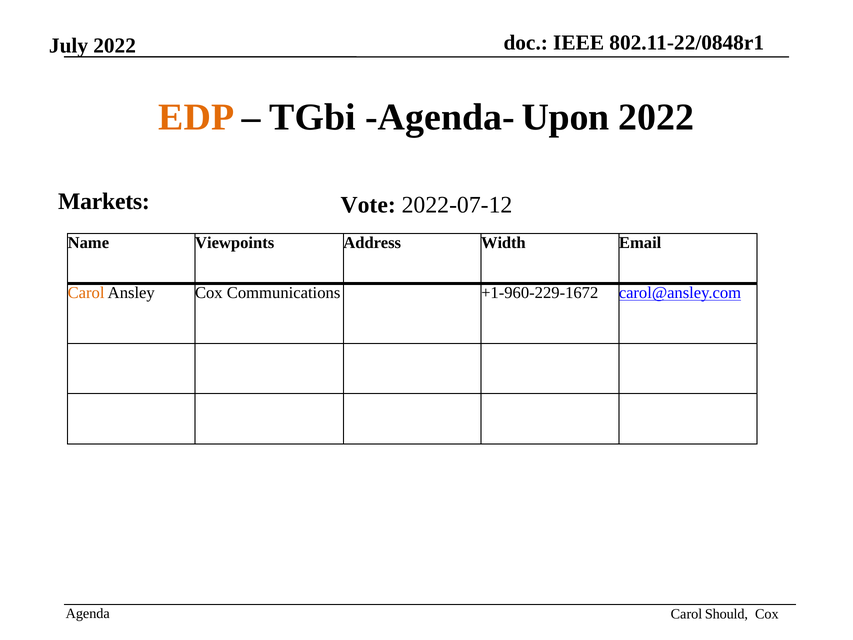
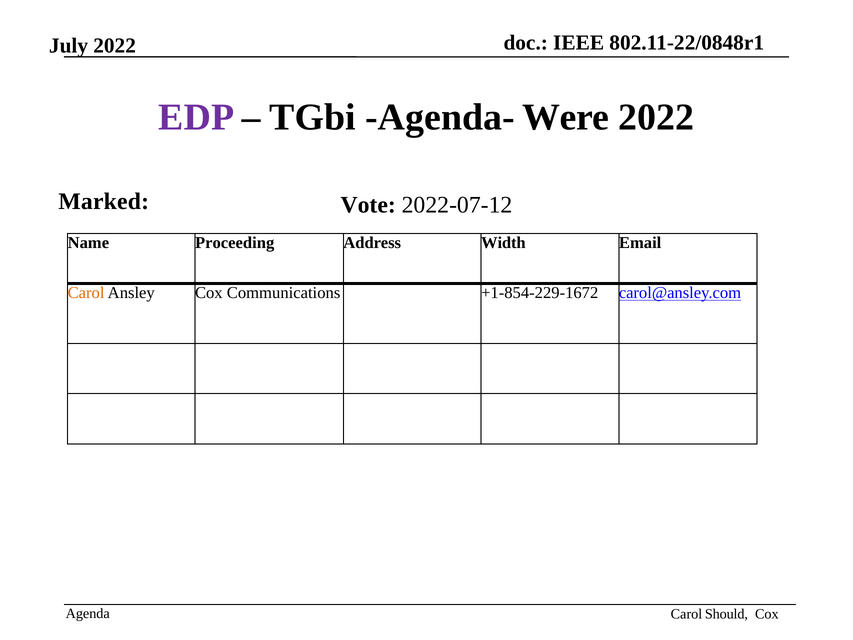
EDP colour: orange -> purple (196, 117)
Upon: Upon -> Were (566, 117)
Markets: Markets -> Marked (104, 201)
Viewpoints: Viewpoints -> Proceeding (235, 243)
+1-960-229-1672: +1-960-229-1672 -> +1-854-229-1672 (540, 293)
